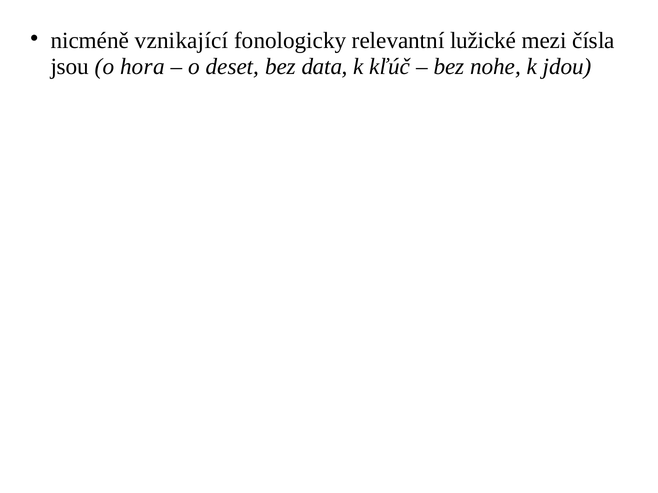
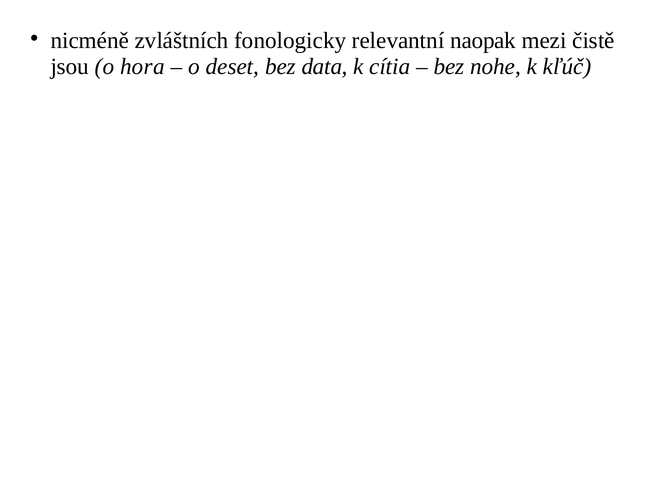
vznikající: vznikající -> zvláštních (182, 40)
lužické: lužické -> naopak (483, 40)
čísla: čísla -> čistě (594, 40)
kľúč: kľúč -> cítia (390, 66)
jdou: jdou -> kľúč (567, 66)
